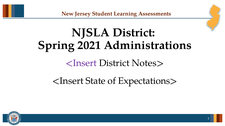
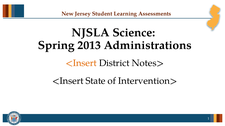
NJSLA District: District -> Science (134, 33)
2021: 2021 -> 2013 (89, 45)
<Insert colour: purple -> orange (81, 63)
Expectations>: Expectations> -> Intervention> (148, 81)
